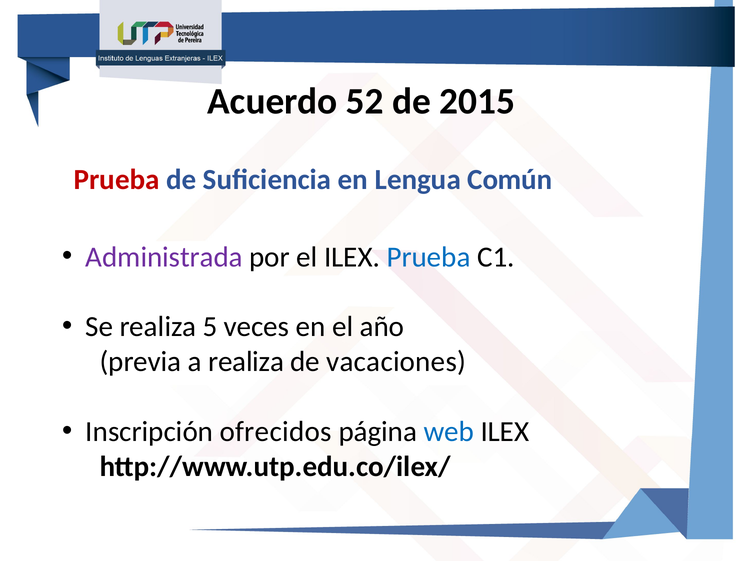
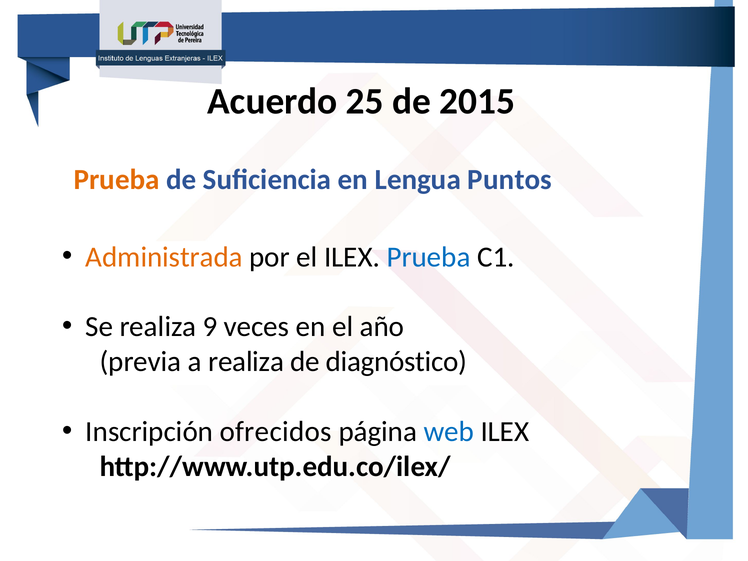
52: 52 -> 25 (365, 102)
Prueba colour: red -> orange (117, 180)
Común: Común -> Puntos (510, 180)
Administrada colour: purple -> orange (164, 257)
5: 5 -> 9 (210, 327)
vacaciones: vacaciones -> diagnóstico (396, 362)
